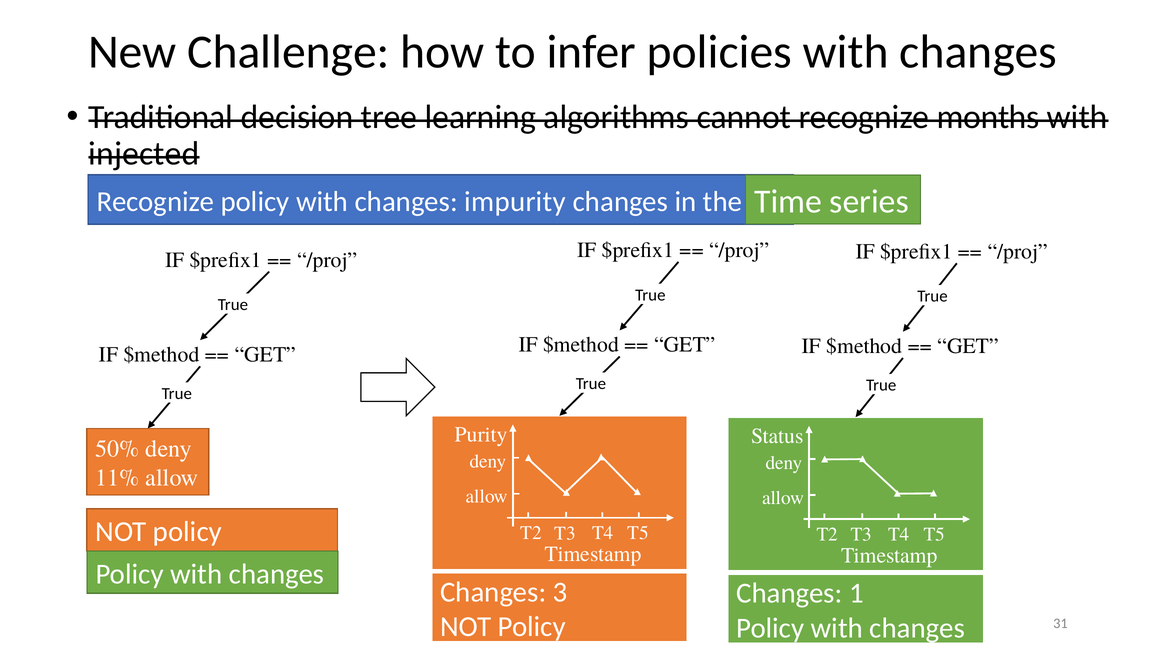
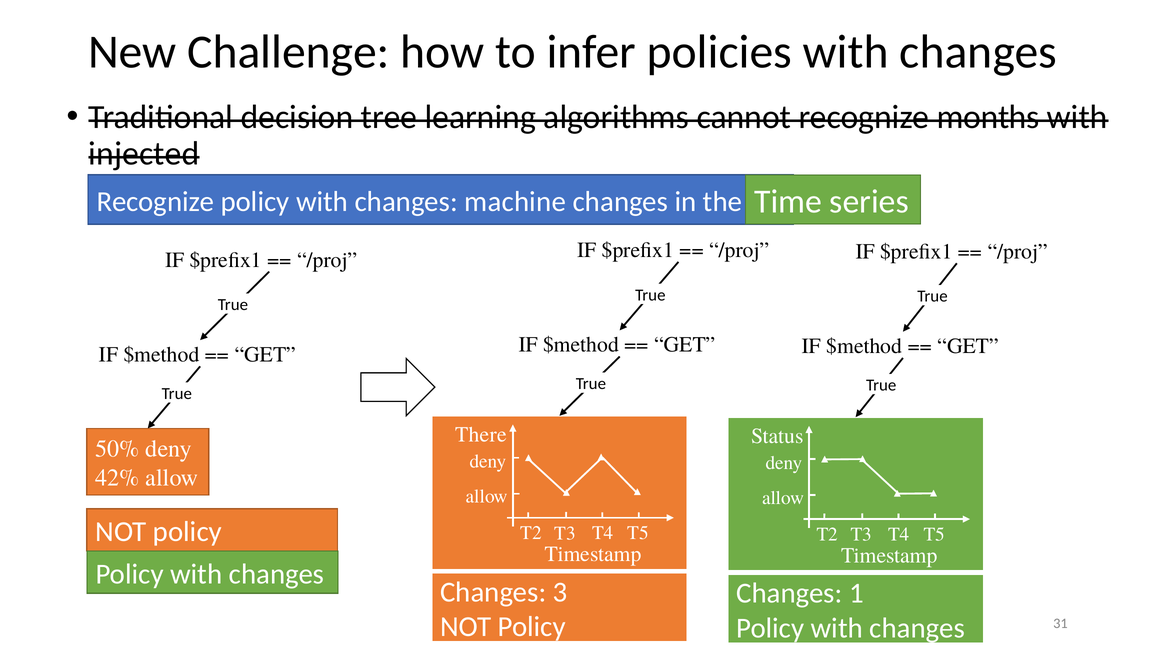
impurity: impurity -> machine (515, 202)
Purity: Purity -> There (481, 435)
11%: 11% -> 42% (117, 478)
